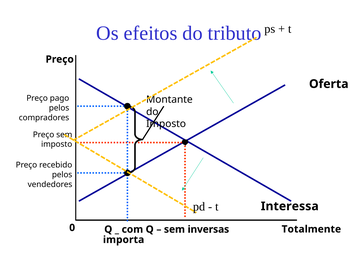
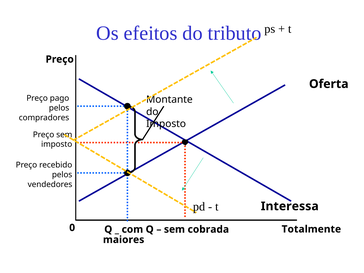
inversas: inversas -> cobrada (208, 229)
importa: importa -> maiores (124, 240)
